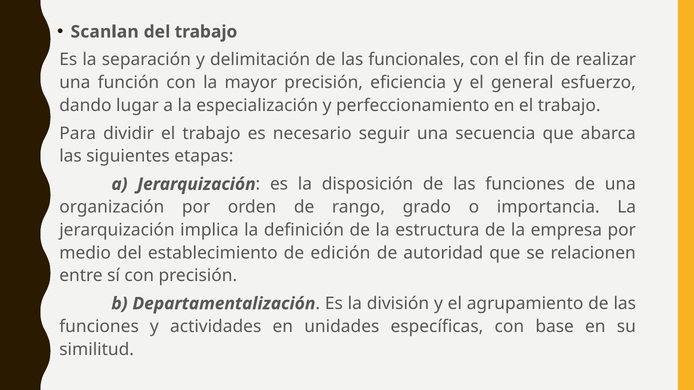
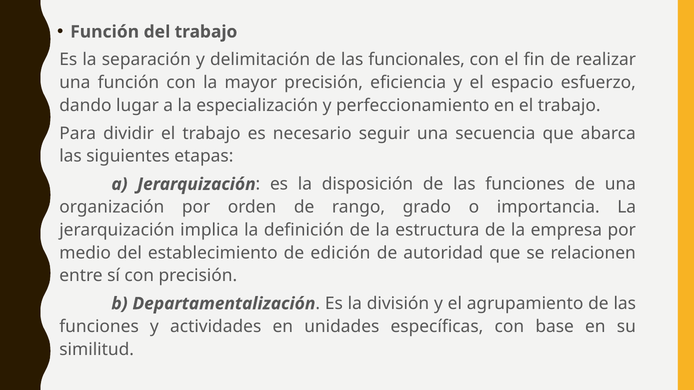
Scanlan: Scanlan -> Función (105, 32)
general: general -> espacio (522, 83)
